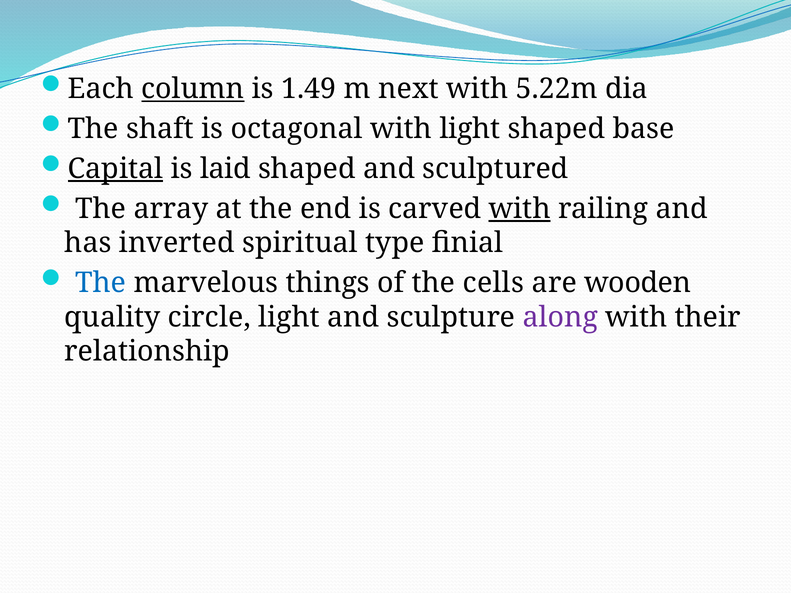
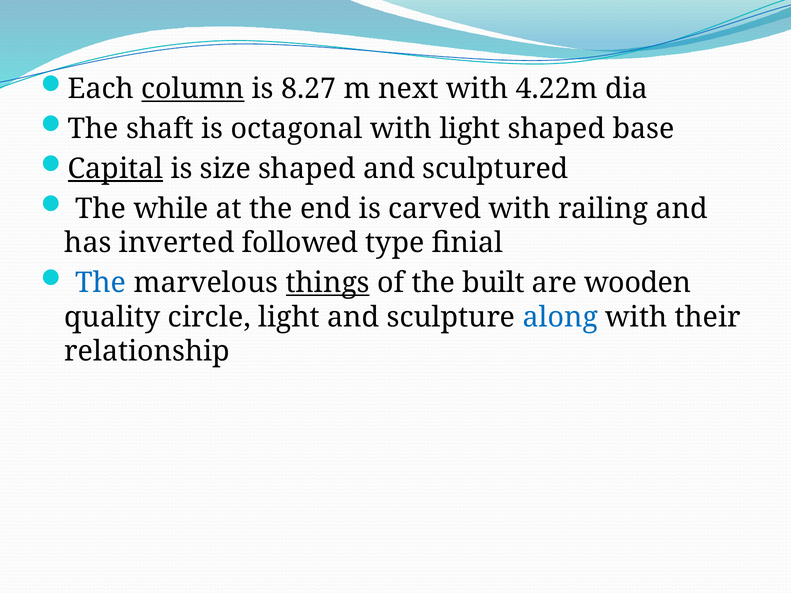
1.49: 1.49 -> 8.27 (309, 89)
5.22m: 5.22m -> 4.22m (557, 89)
laid: laid -> size (225, 169)
array: array -> while (171, 209)
with underline: present -> none (520, 209)
spiritual: spiritual -> followed (300, 243)
things underline: none -> present (328, 283)
cells: cells -> built (494, 283)
along colour: purple -> blue (560, 317)
